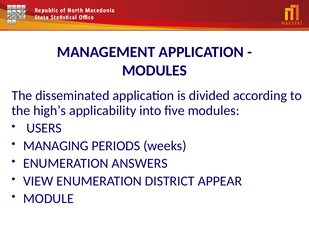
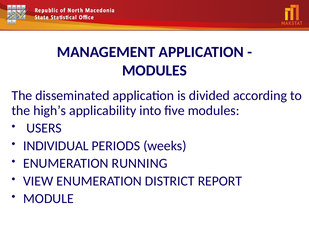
MANAGING: MANAGING -> INDIVIDUAL (56, 146)
ANSWERS: ANSWERS -> RUNNING (140, 163)
APPEAR: APPEAR -> REPORT (220, 181)
